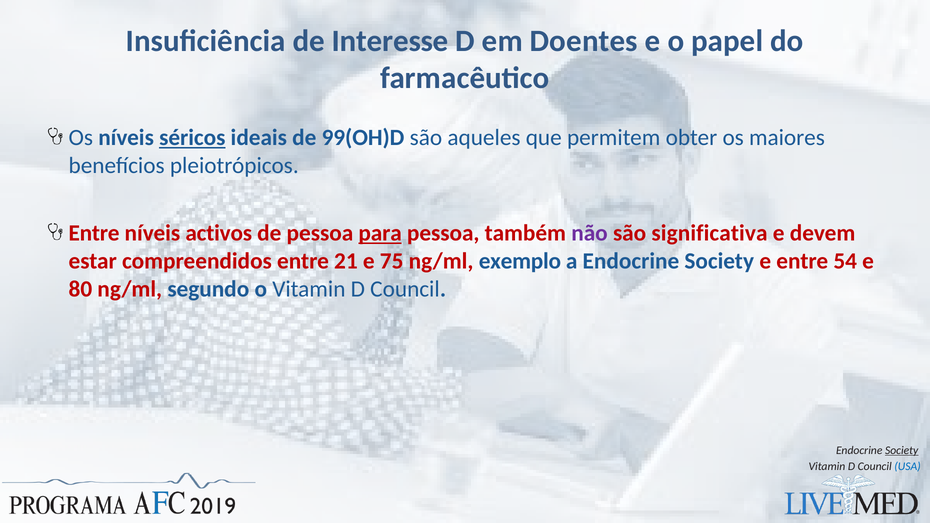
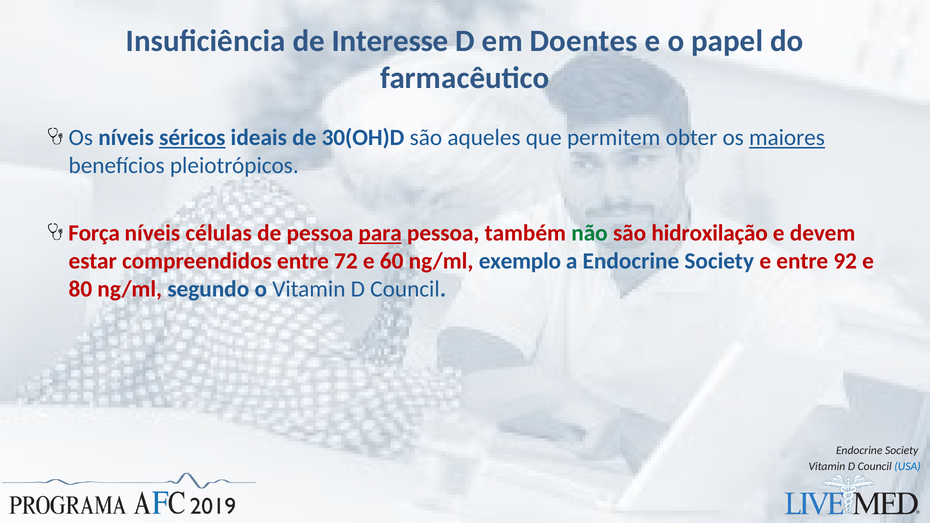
99(OH)D: 99(OH)D -> 30(OH)D (363, 138)
maiores underline: none -> present (787, 138)
Entre: Entre -> Força (94, 233)
activos: activos -> células (219, 233)
não colour: purple -> green (590, 233)
significativa: significativa -> hidroxilação (710, 233)
21: 21 -> 72 (346, 261)
75: 75 -> 60 (392, 261)
54: 54 -> 92 (845, 261)
Society underline: present -> none (902, 450)
